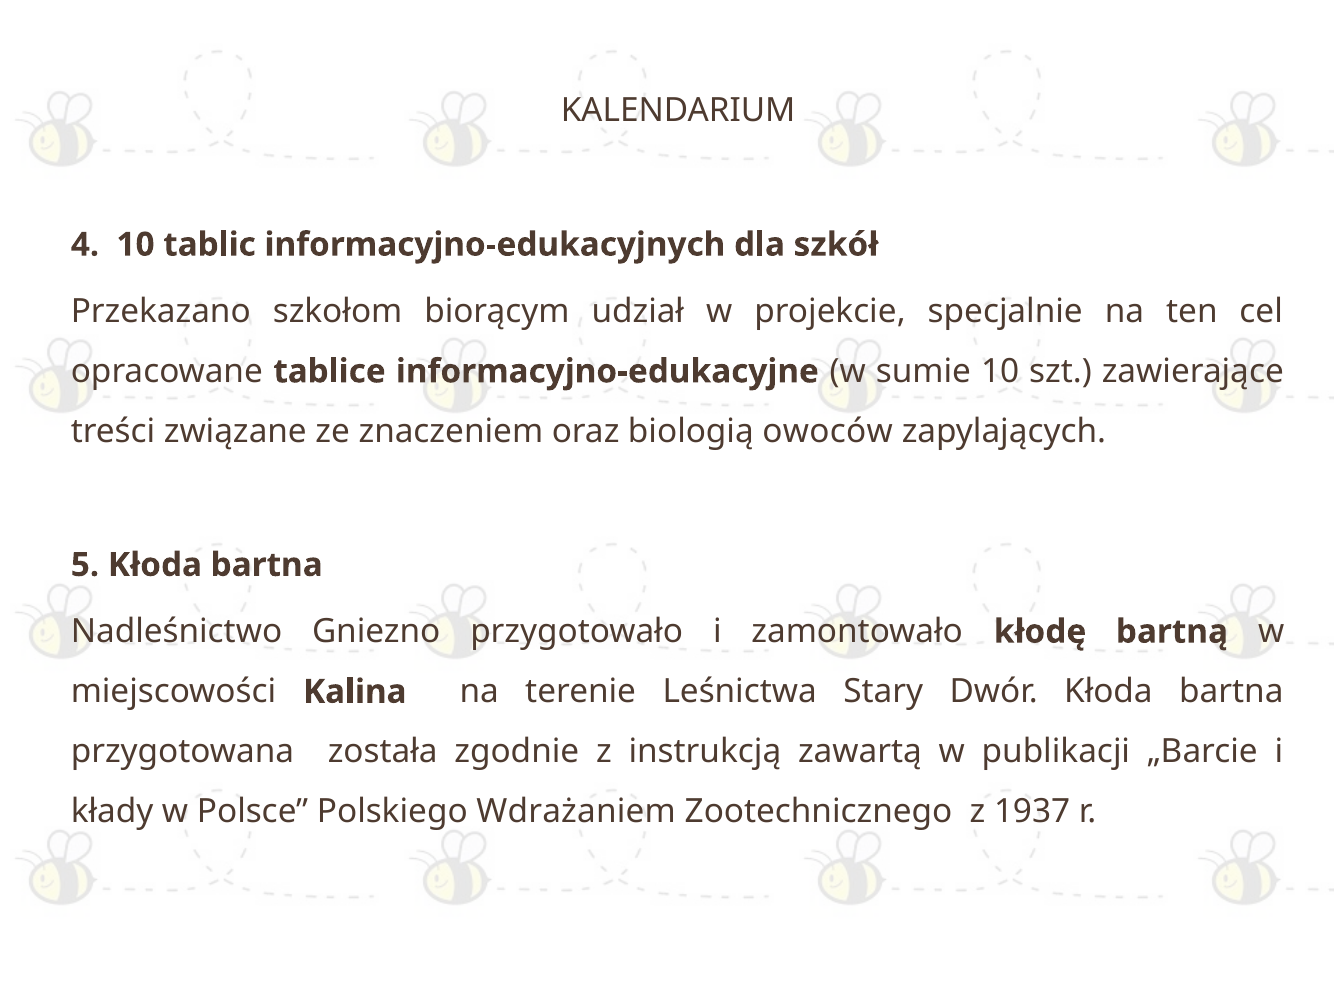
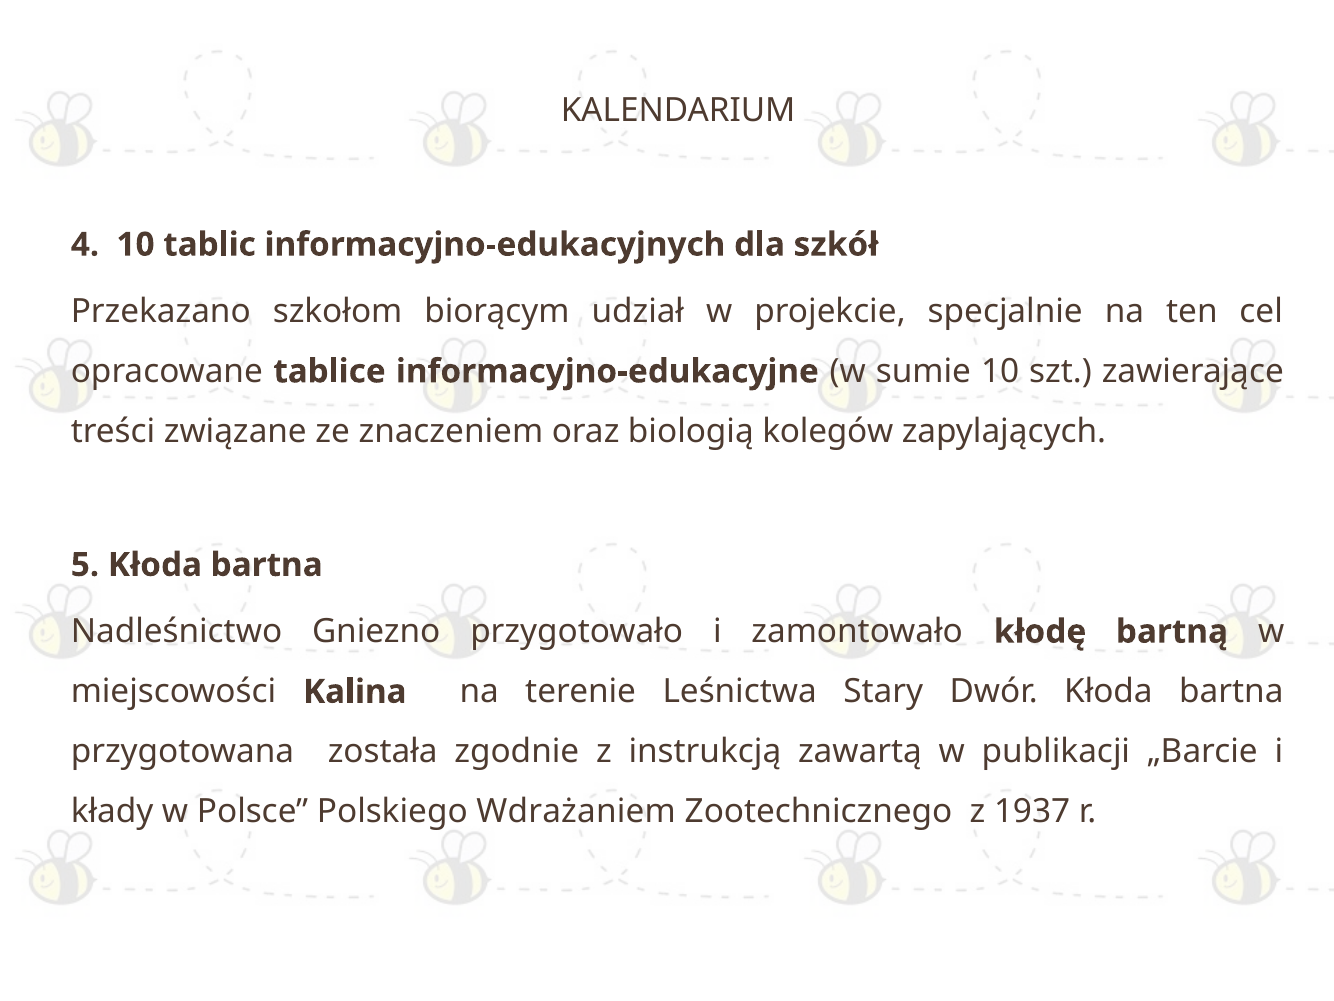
owoców: owoców -> kolegów (828, 431)
